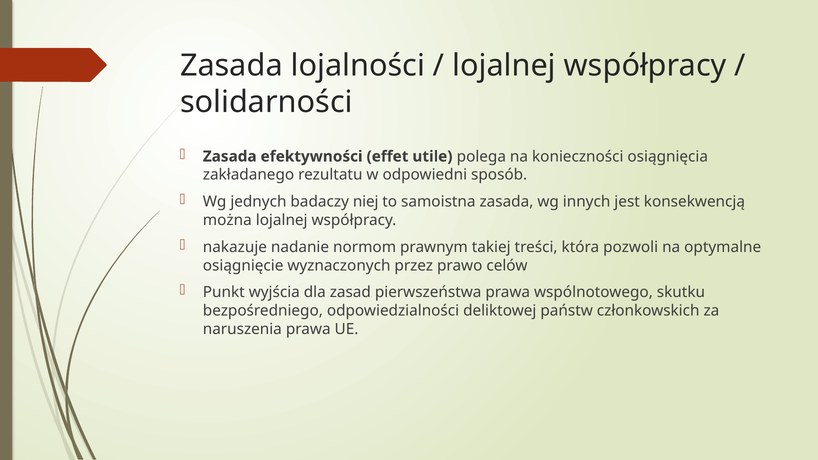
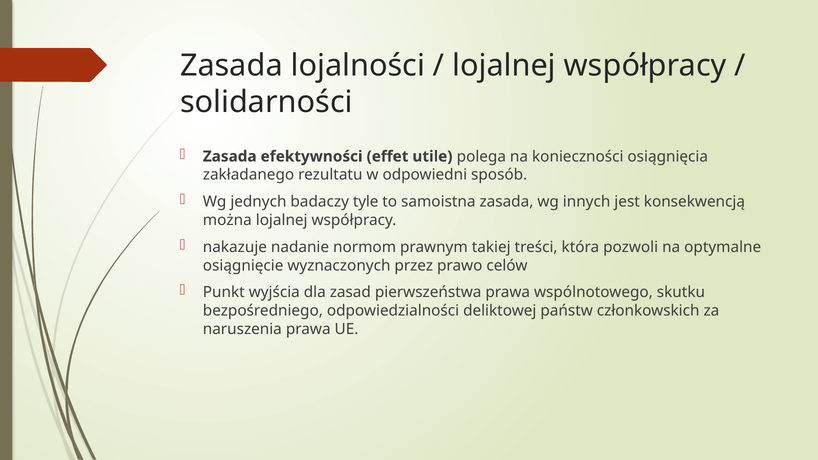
niej: niej -> tyle (366, 202)
